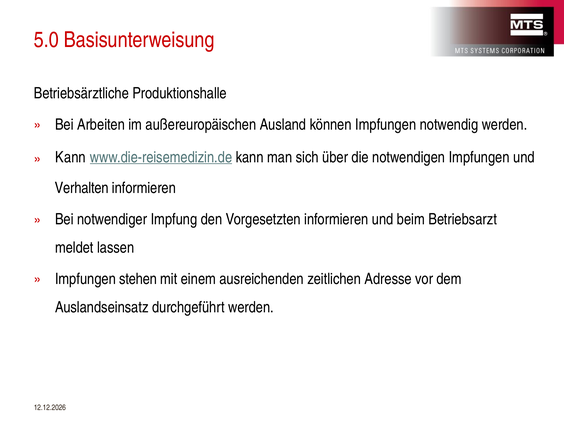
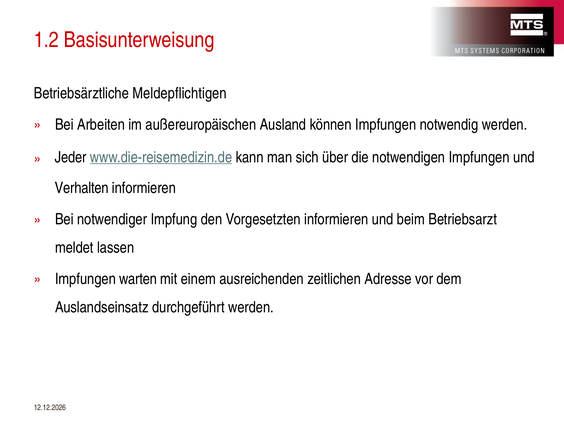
5.0: 5.0 -> 1.2 (46, 40)
Produktionshalle: Produktionshalle -> Meldepflichtigen (180, 93)
Kann: Kann -> Jeder (71, 157)
stehen: stehen -> warten (138, 279)
